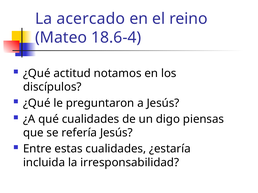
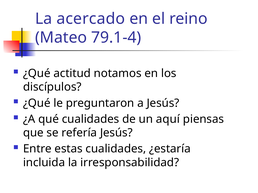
18.6-4: 18.6-4 -> 79.1-4 (116, 38)
digo: digo -> aquí (168, 119)
